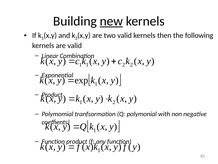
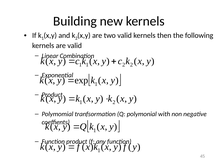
new underline: present -> none (111, 21)
